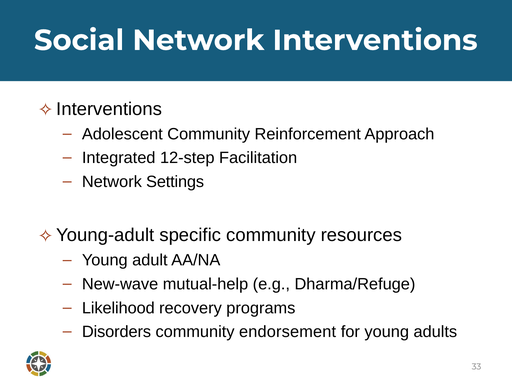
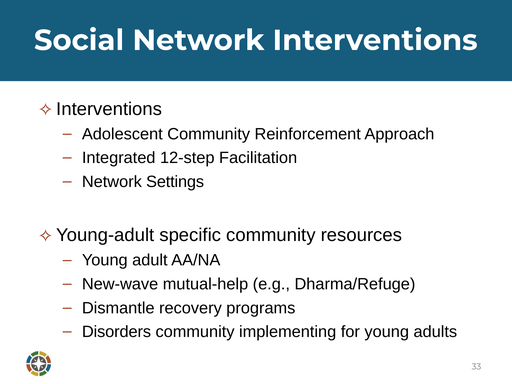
Likelihood: Likelihood -> Dismantle (118, 308)
endorsement: endorsement -> implementing (288, 332)
